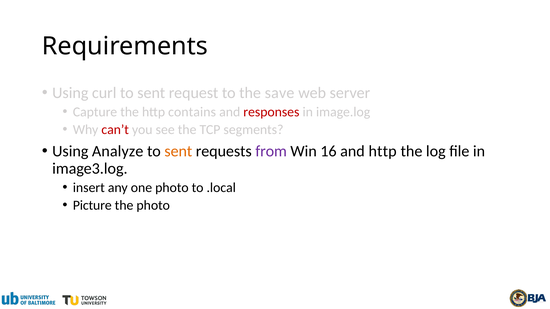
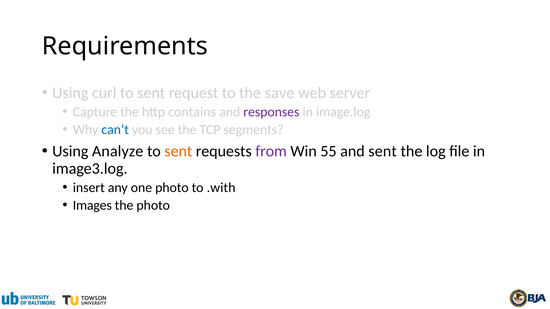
responses colour: red -> purple (271, 112)
can’t colour: red -> blue (115, 130)
16: 16 -> 55 (328, 151)
and http: http -> sent (383, 151)
.local: .local -> .with (221, 188)
Picture: Picture -> Images (92, 205)
